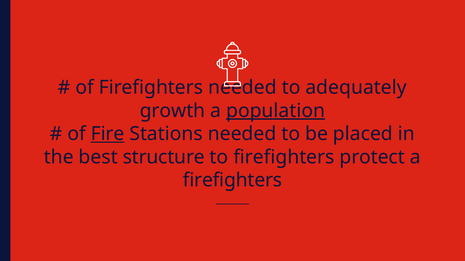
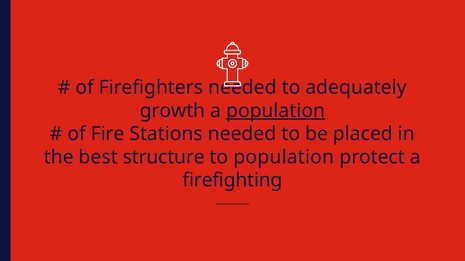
Fire underline: present -> none (108, 134)
to firefighters: firefighters -> population (284, 157)
firefighters: firefighters -> firefighting (233, 181)
